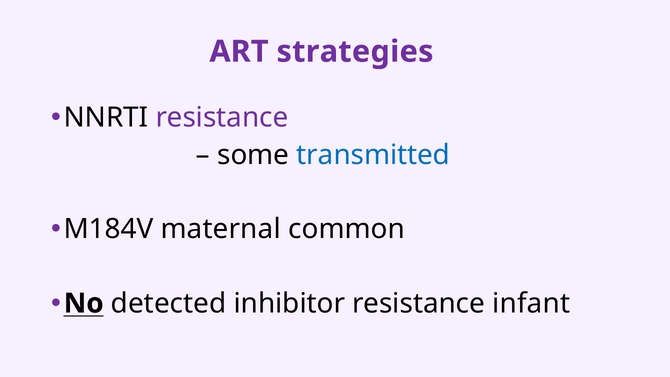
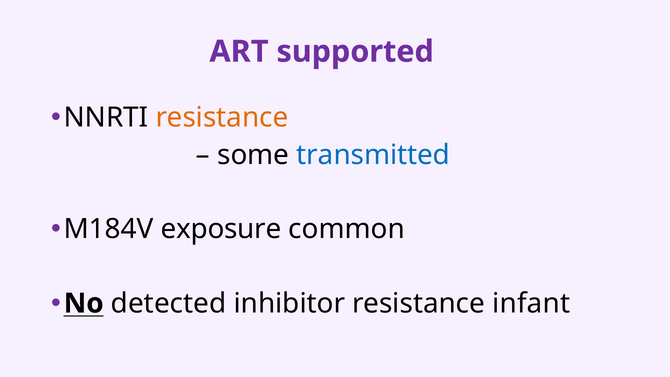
strategies: strategies -> supported (355, 52)
resistance colour: purple -> orange (222, 118)
maternal: maternal -> exposure (221, 229)
